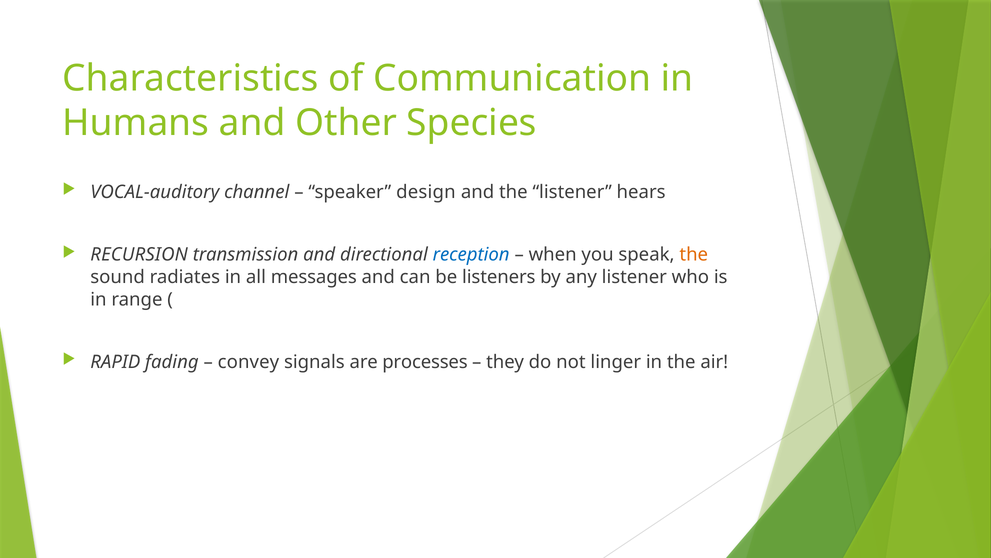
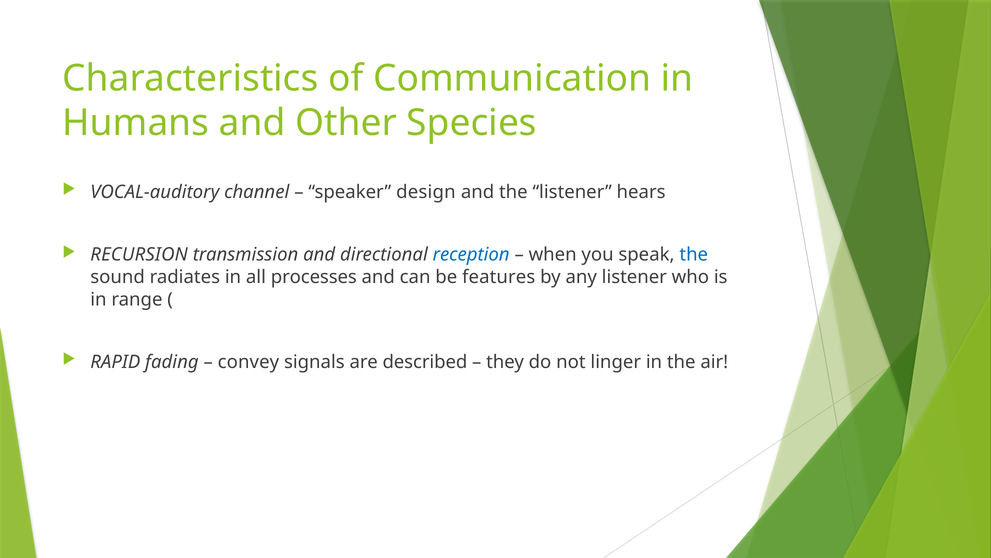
the colour: orange -> blue (694, 255)
messages: messages -> processes (314, 277)
listeners: listeners -> features (499, 277)
processes: processes -> described (425, 362)
